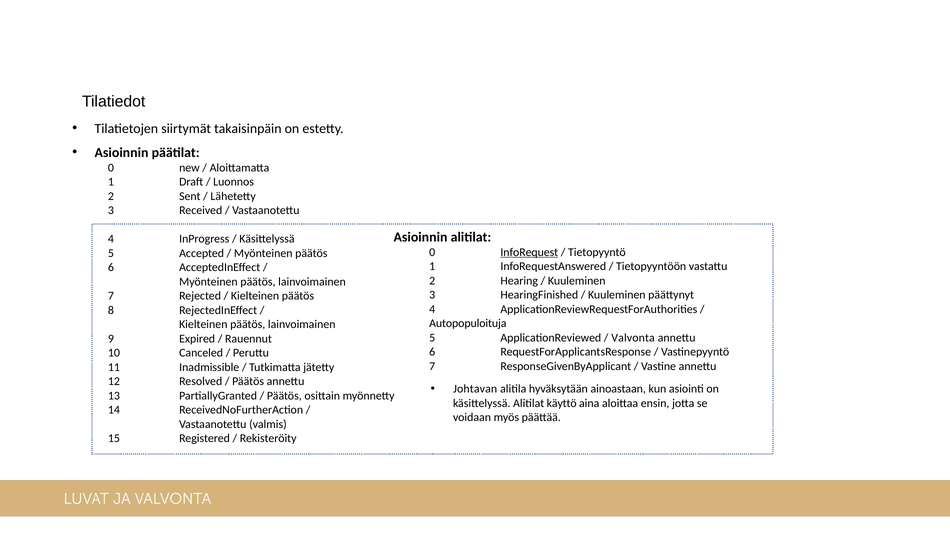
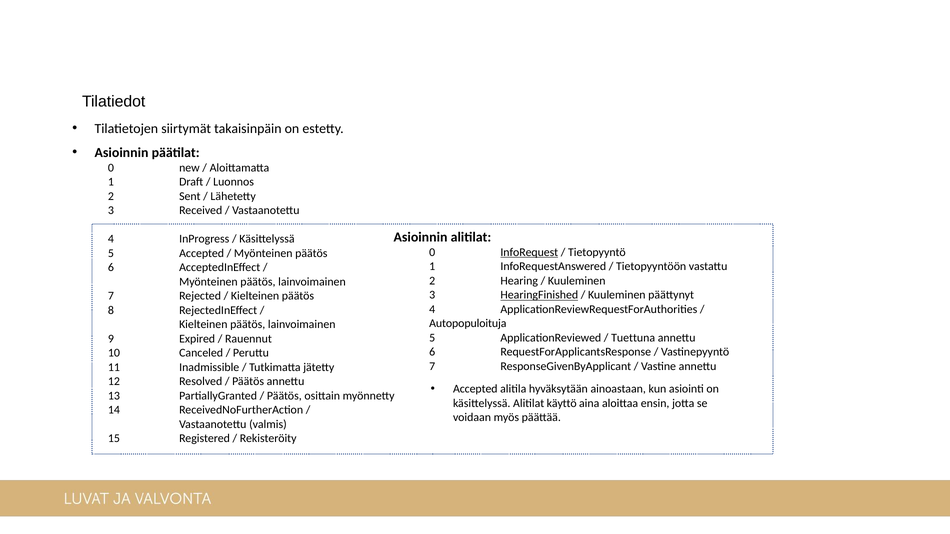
HearingFinished underline: none -> present (539, 295)
Valvonta: Valvonta -> Tuettuna (633, 338)
Johtavan: Johtavan -> Accepted (475, 389)
